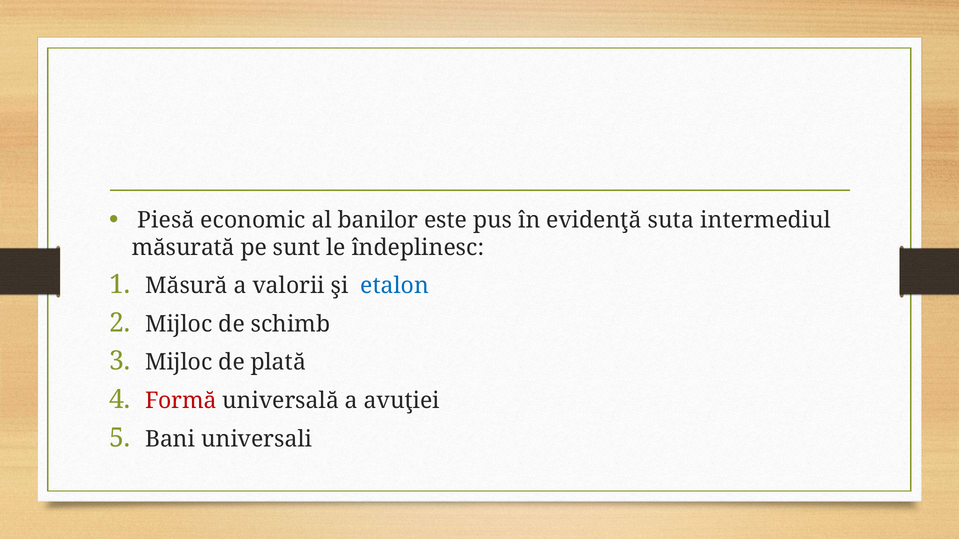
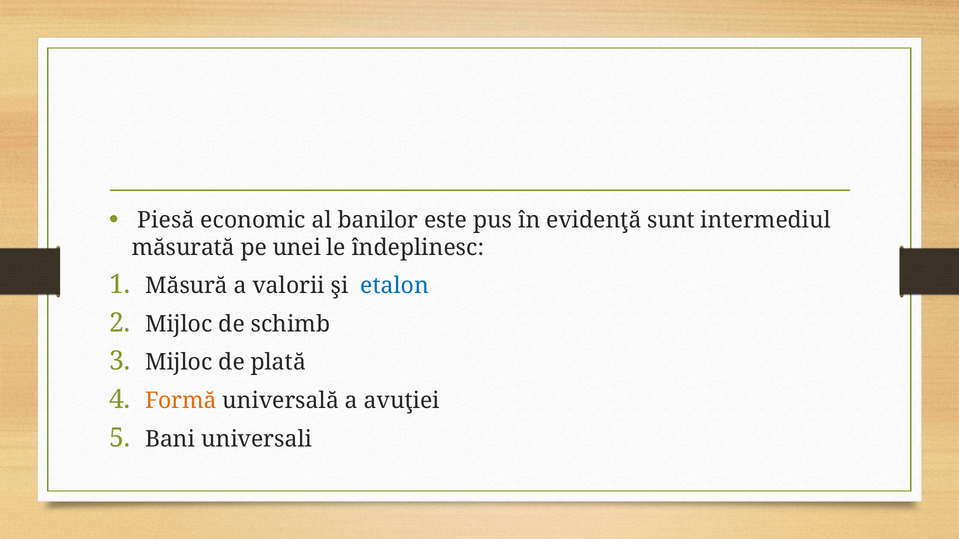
suta: suta -> sunt (671, 220)
sunt: sunt -> unei (297, 248)
Formă colour: red -> orange (181, 401)
